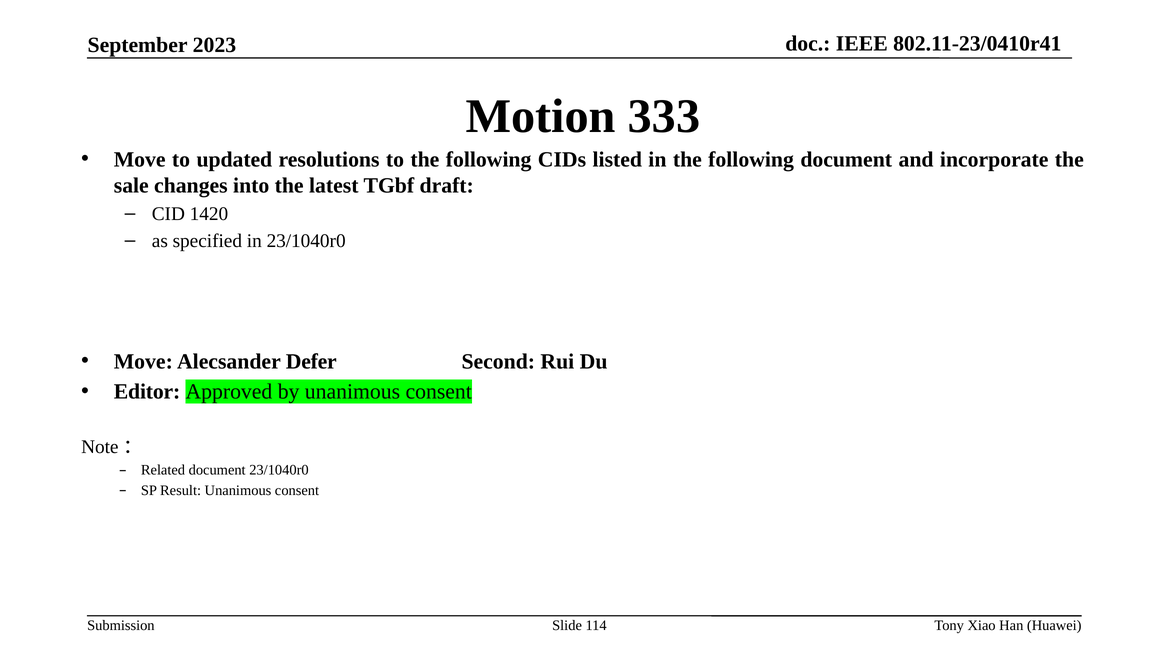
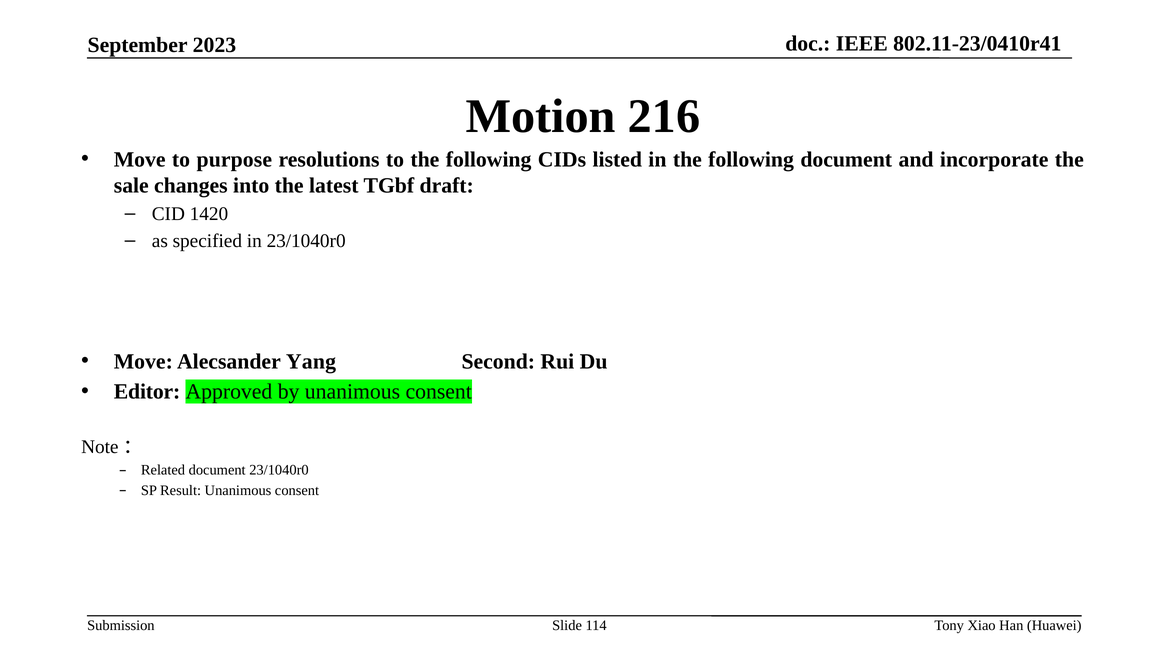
333: 333 -> 216 (664, 116)
updated: updated -> purpose (234, 159)
Defer: Defer -> Yang (311, 361)
